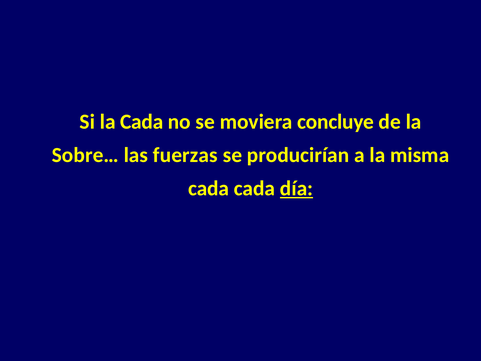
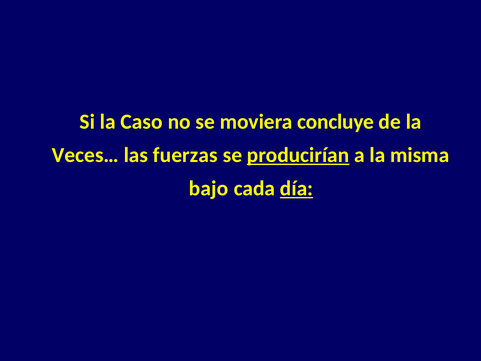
la Cada: Cada -> Caso (142, 122)
Sobre…: Sobre… -> Veces… (85, 155)
producirían underline: none -> present (298, 155)
cada: cada -> bajo (208, 188)
